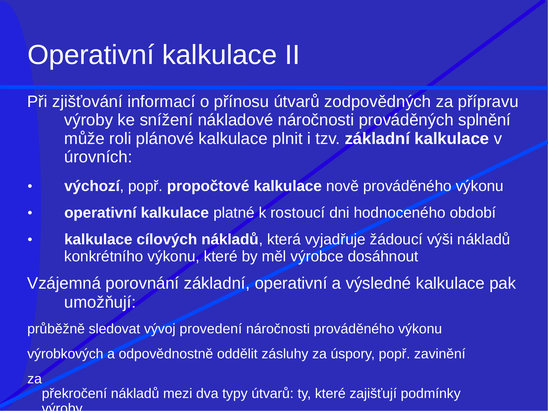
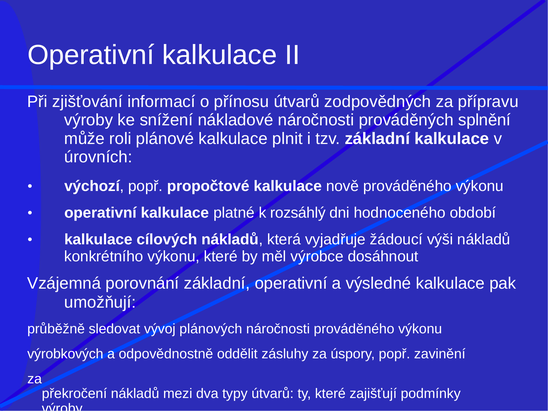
rostoucí: rostoucí -> rozsáhlý (298, 213)
provedení: provedení -> plánových (211, 329)
